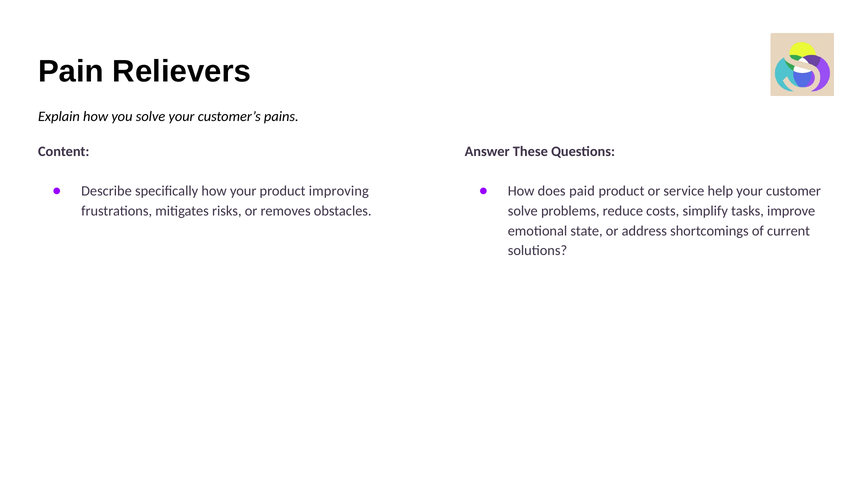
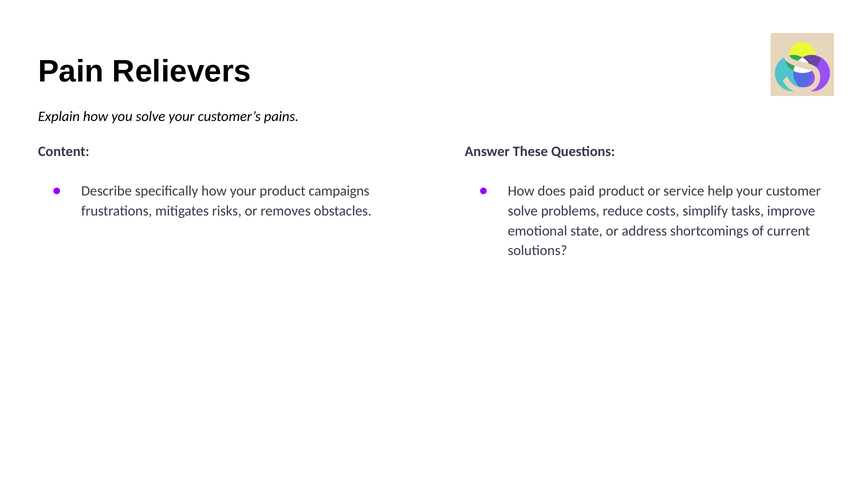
improving: improving -> campaigns (339, 191)
